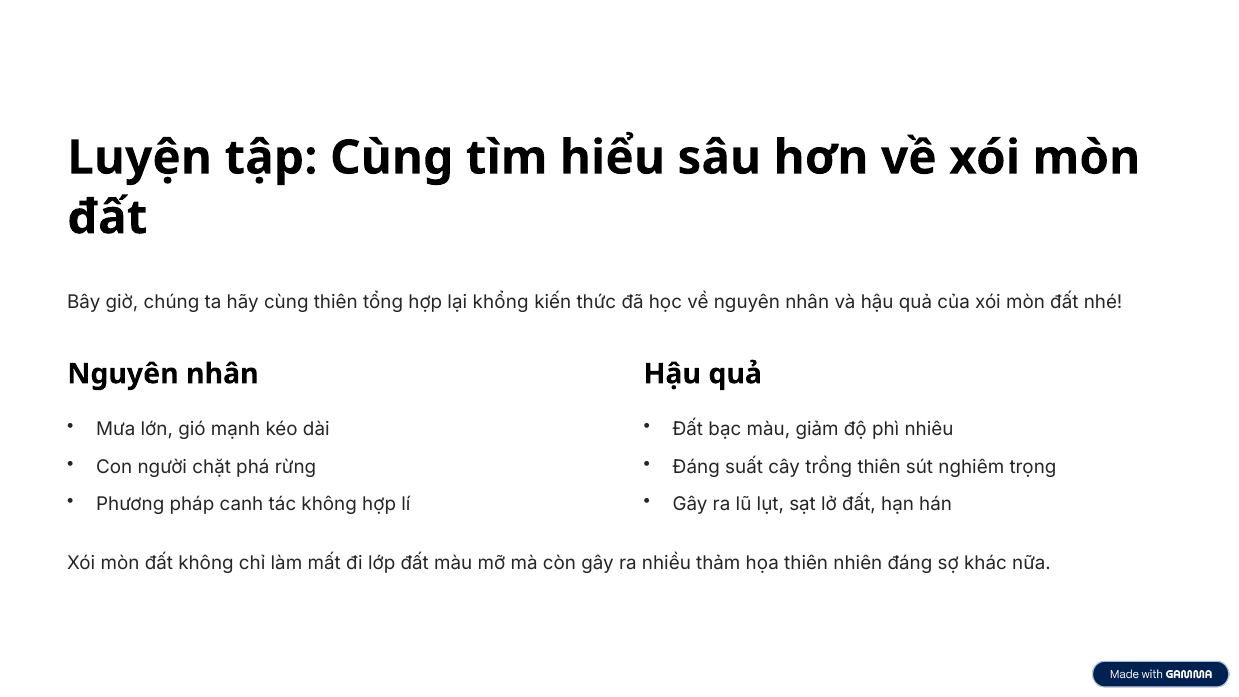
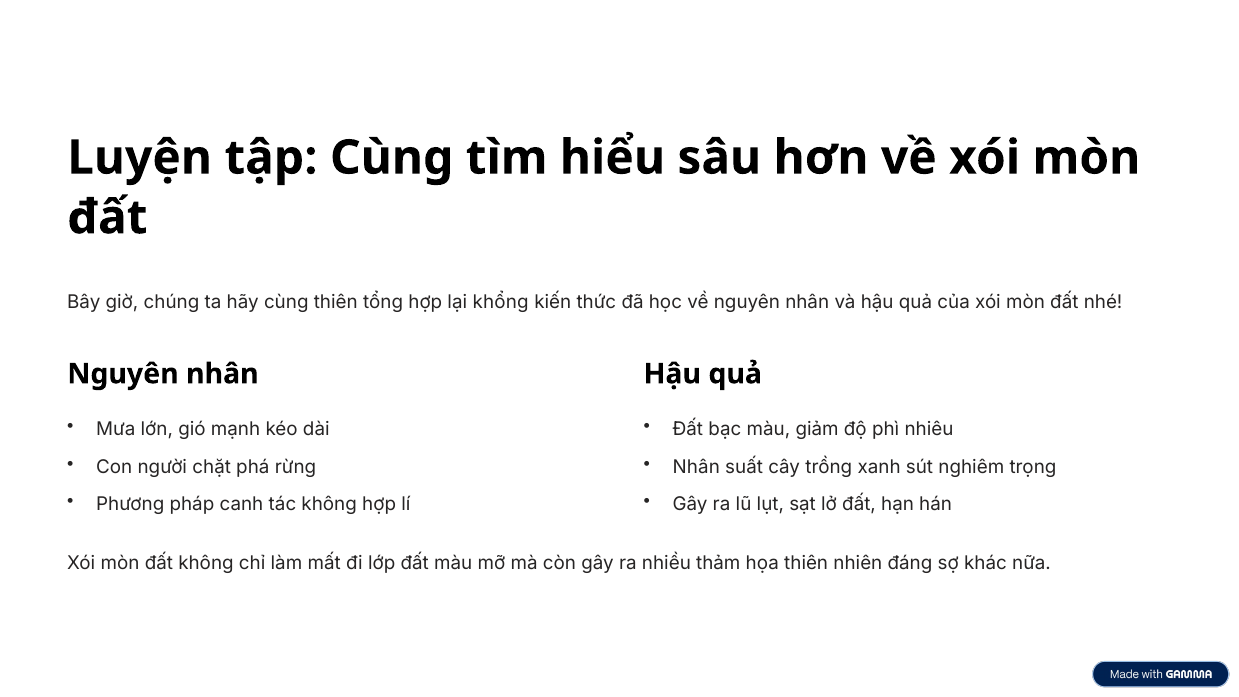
Đáng: Đáng -> Nhân (696, 467)
trồng thiên: thiên -> xanh (879, 467)
